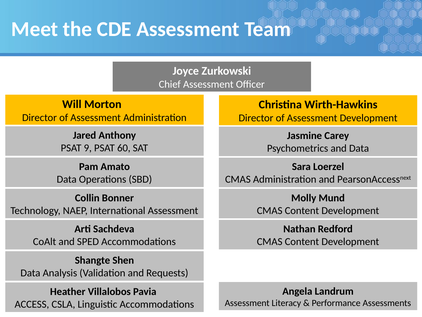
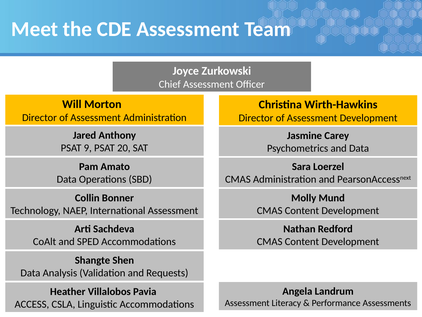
60: 60 -> 20 (124, 148)
